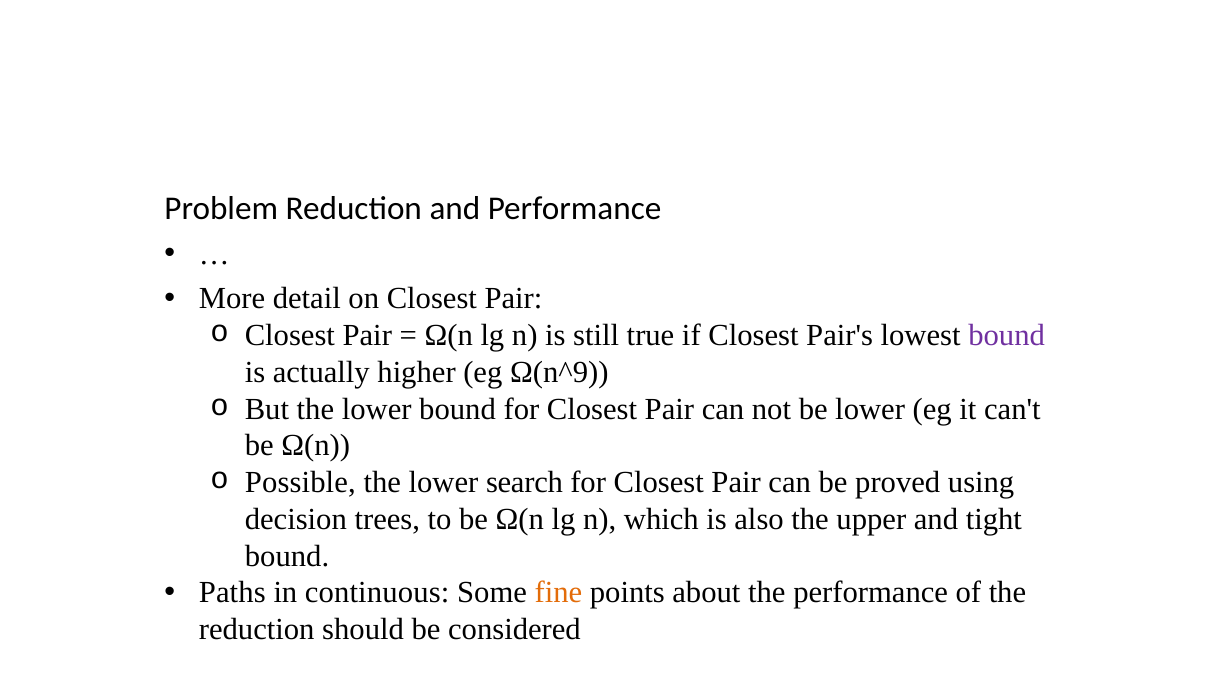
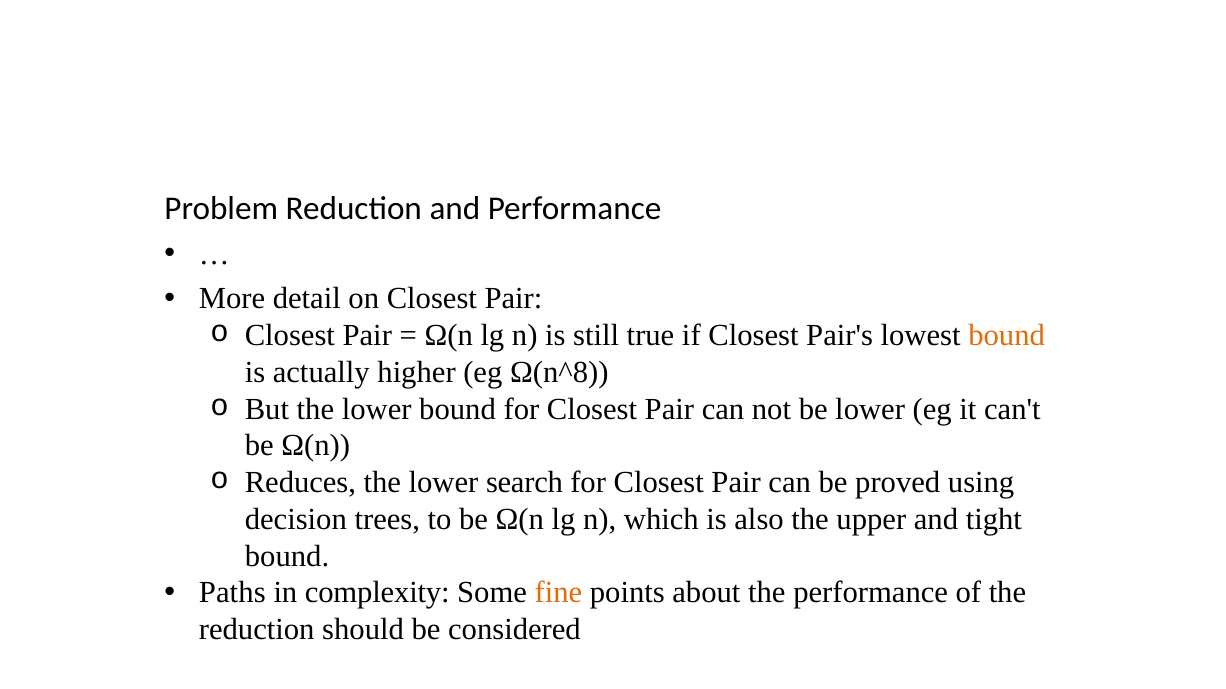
bound colour: purple -> orange (1007, 336)
Ω(n^9: Ω(n^9 -> Ω(n^8 (559, 373)
Possible: Possible -> Reduces (300, 483)
continuous: continuous -> complexity (377, 593)
